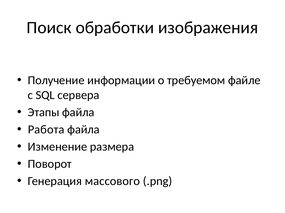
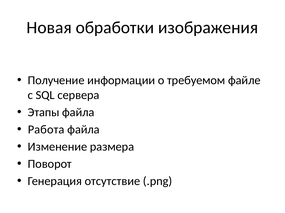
Поиск: Поиск -> Новая (49, 28)
массового: массового -> отсутствие (112, 182)
